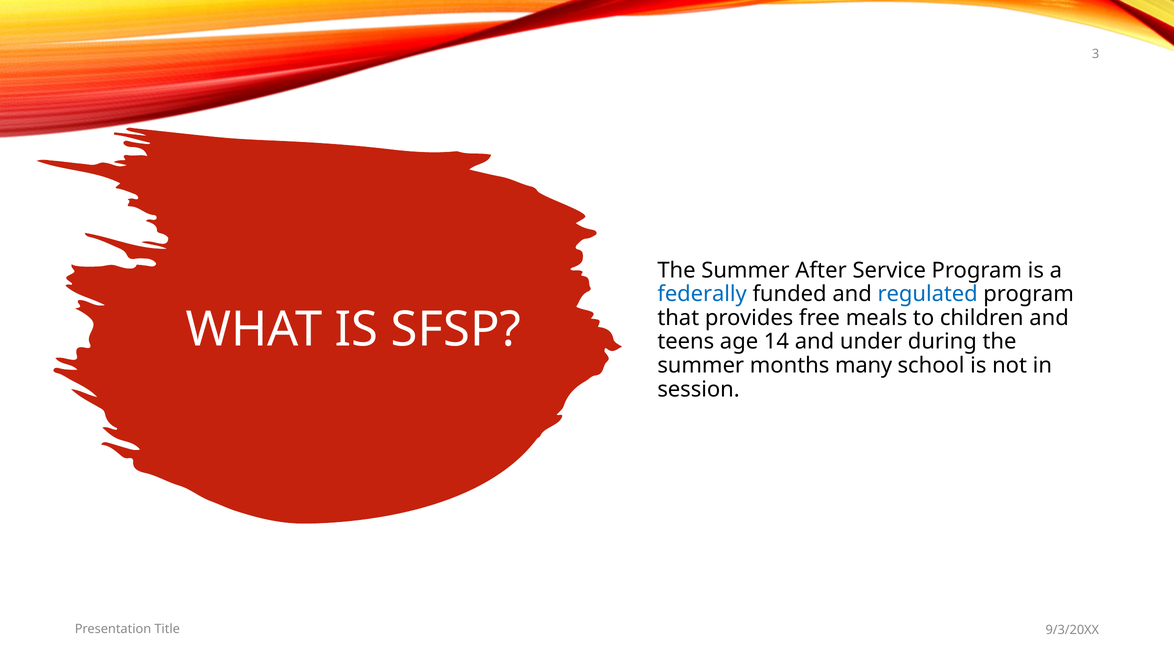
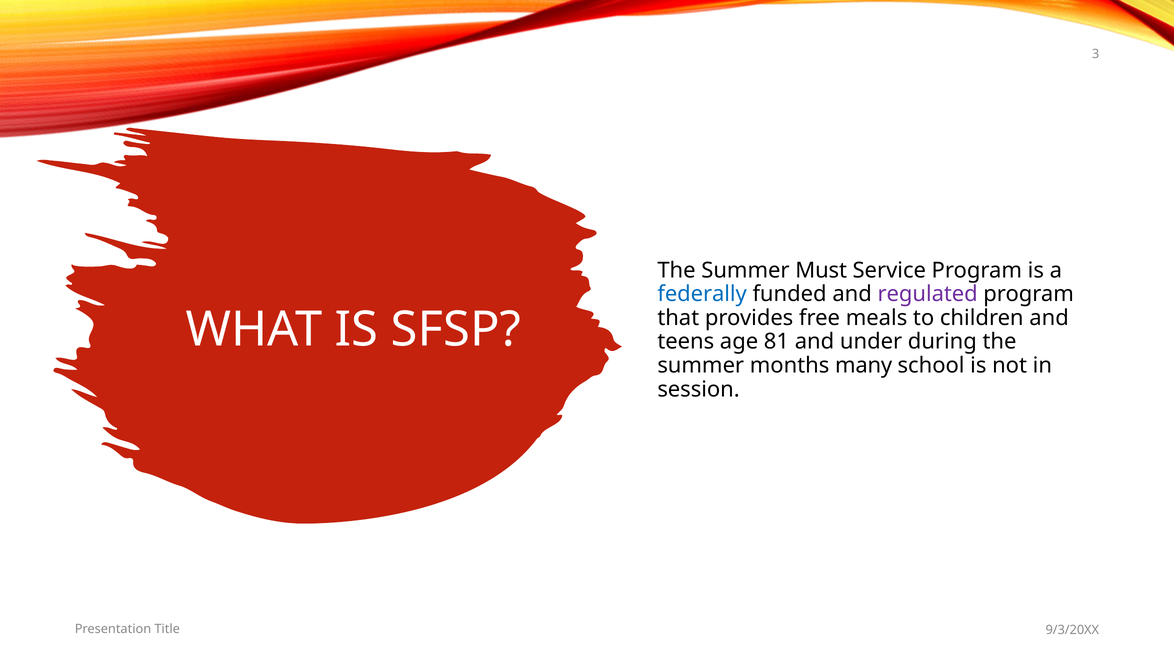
After: After -> Must (821, 271)
regulated colour: blue -> purple (928, 294)
14: 14 -> 81 (776, 342)
